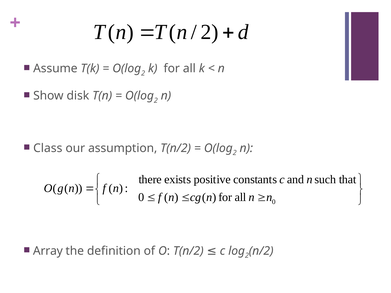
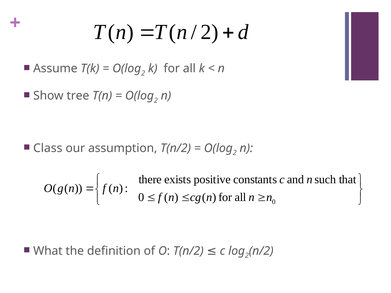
disk: disk -> tree (78, 96)
Array: Array -> What (48, 251)
